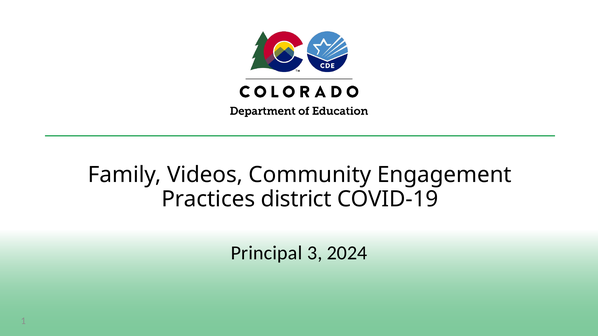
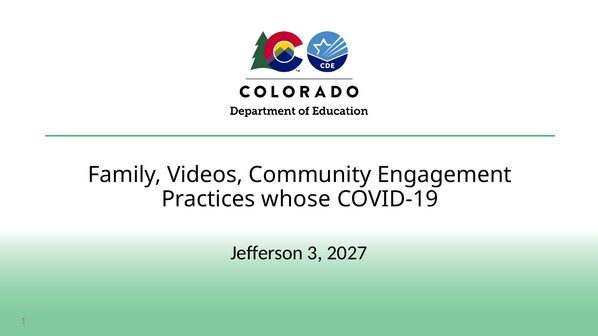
district: district -> whose (296, 199)
Principal: Principal -> Jefferson (267, 253)
2024: 2024 -> 2027 (347, 253)
